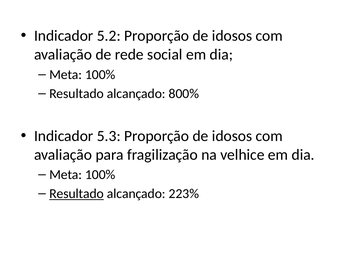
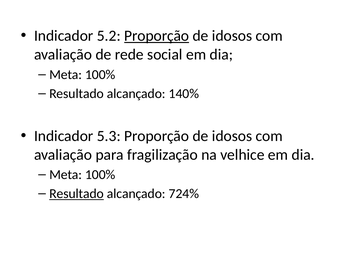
Proporção underline: none -> present (157, 36)
800%: 800% -> 140% (184, 93)
223%: 223% -> 724% (184, 194)
